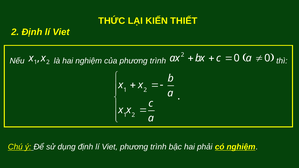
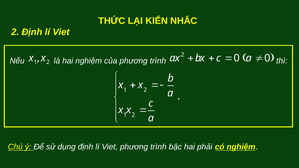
THIẾT: THIẾT -> NHẮC (184, 21)
